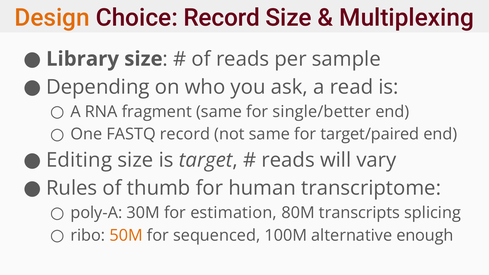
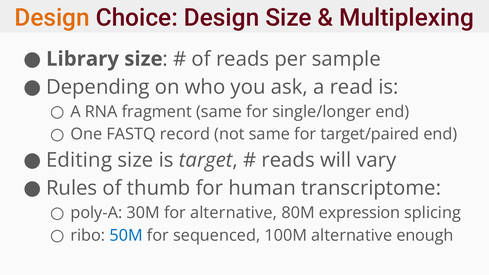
Choice Record: Record -> Design (222, 18)
single/better: single/better -> single/longer (322, 112)
for estimation: estimation -> alternative (234, 213)
transcripts: transcripts -> expression (360, 213)
50M colour: orange -> blue (126, 235)
